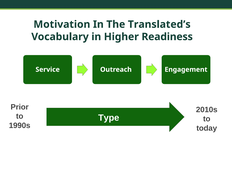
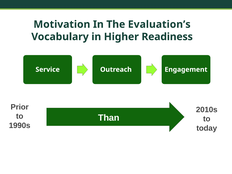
Translated’s: Translated’s -> Evaluation’s (159, 24)
Type: Type -> Than (109, 118)
